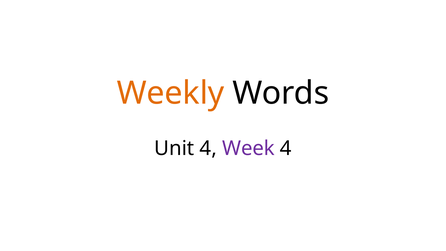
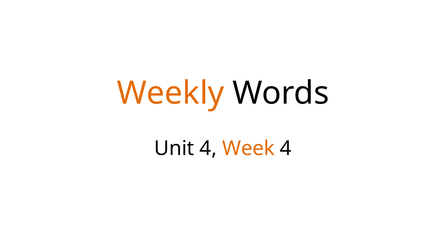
Week colour: purple -> orange (248, 148)
